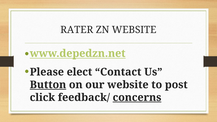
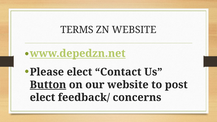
RATER: RATER -> TERMS (77, 30)
click: click -> elect (42, 98)
concerns underline: present -> none (137, 98)
